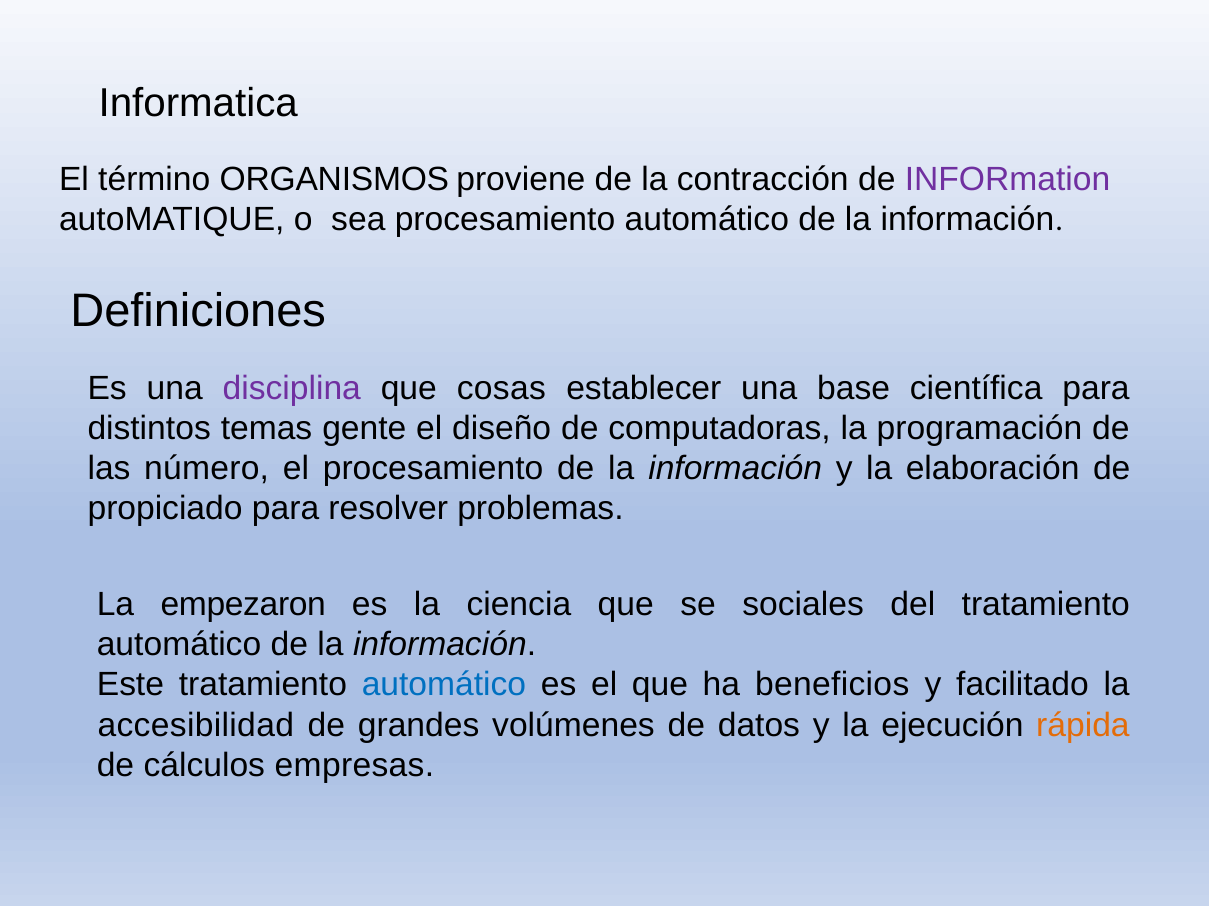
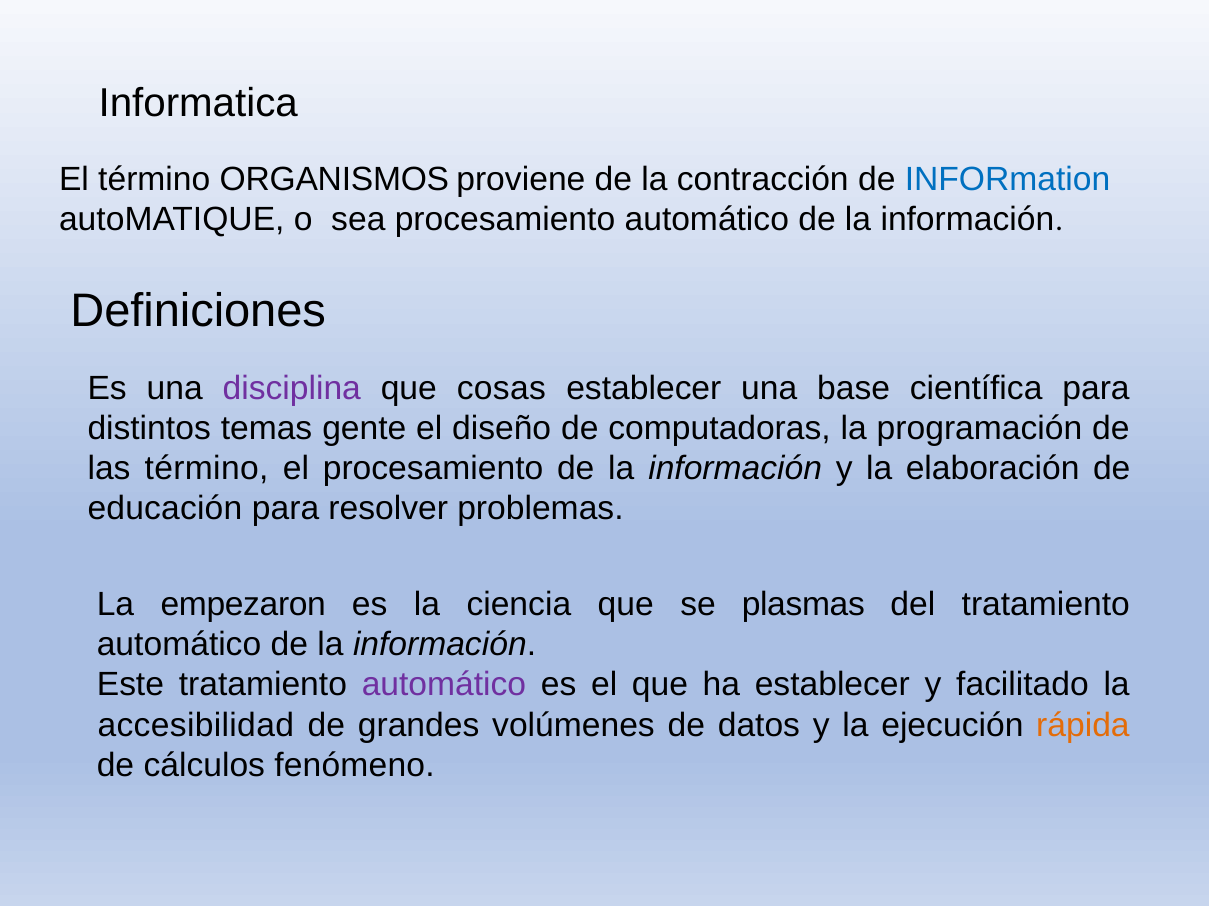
INFORmation colour: purple -> blue (1008, 180)
las número: número -> término (207, 469)
propiciado: propiciado -> educación (165, 509)
sociales: sociales -> plasmas (803, 605)
automático colour: blue -> purple (444, 685)
ha beneficios: beneficios -> establecer (832, 685)
empresas: empresas -> fenómeno (354, 766)
